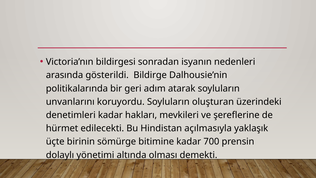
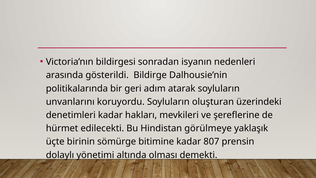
açılmasıyla: açılmasıyla -> görülmeye (208, 128)
700: 700 -> 807 (211, 141)
